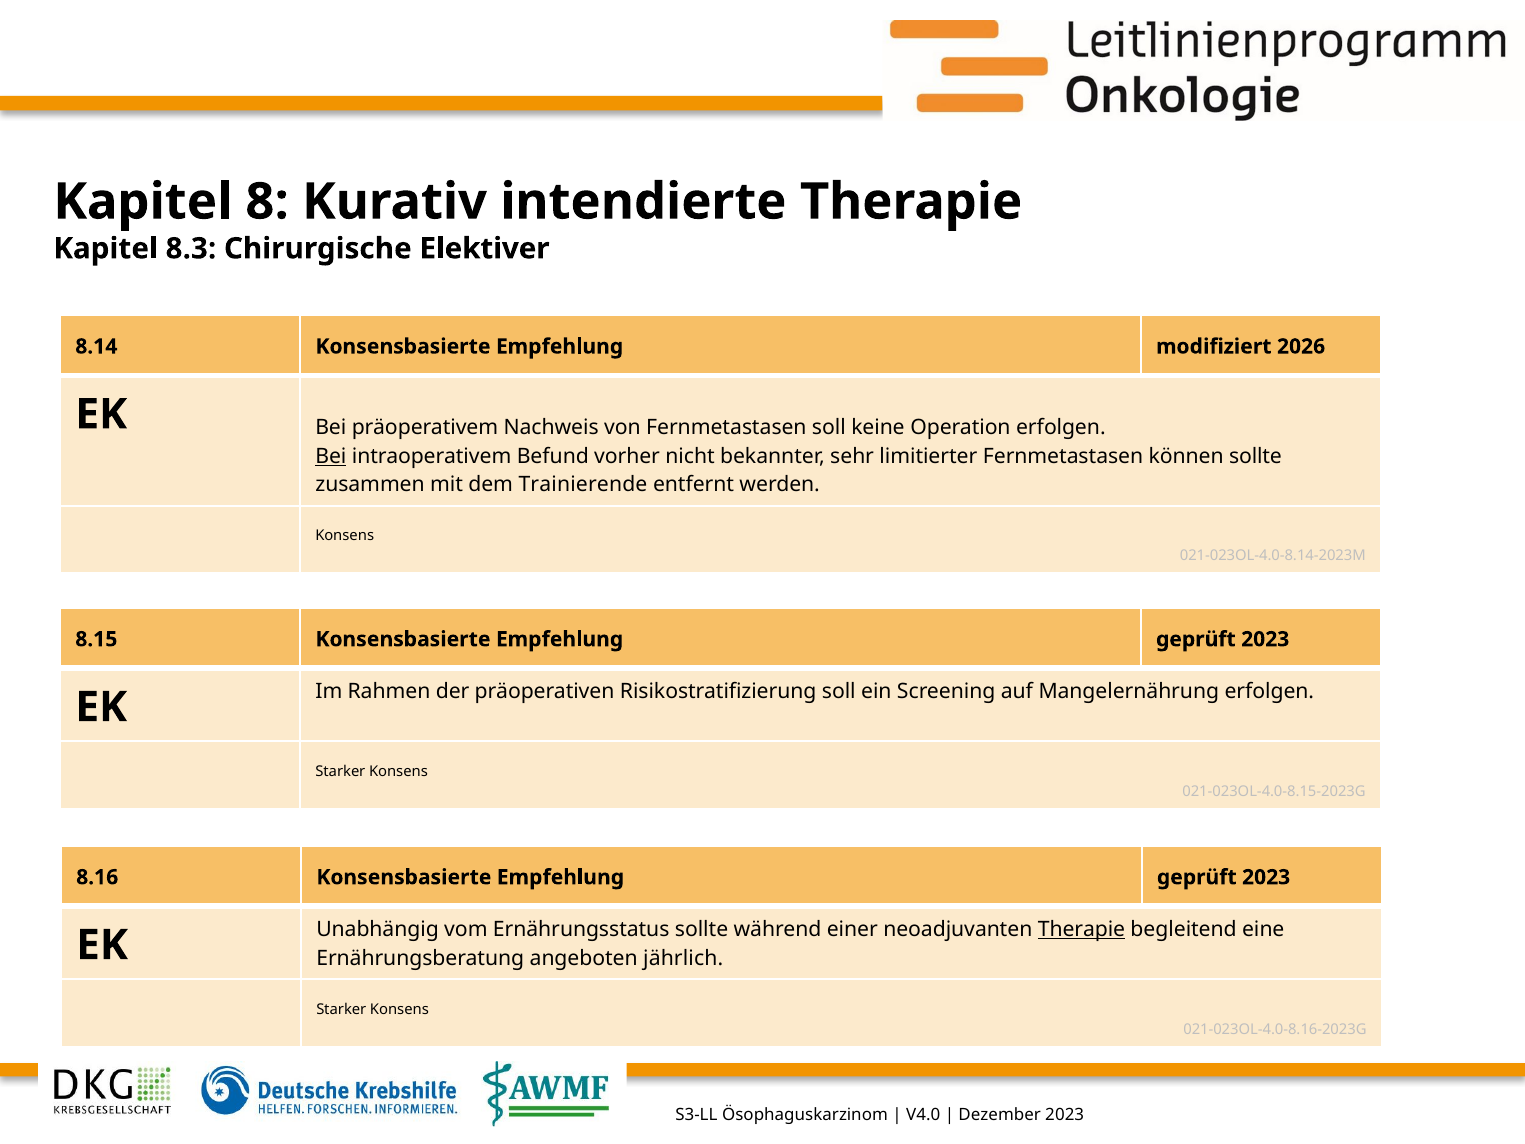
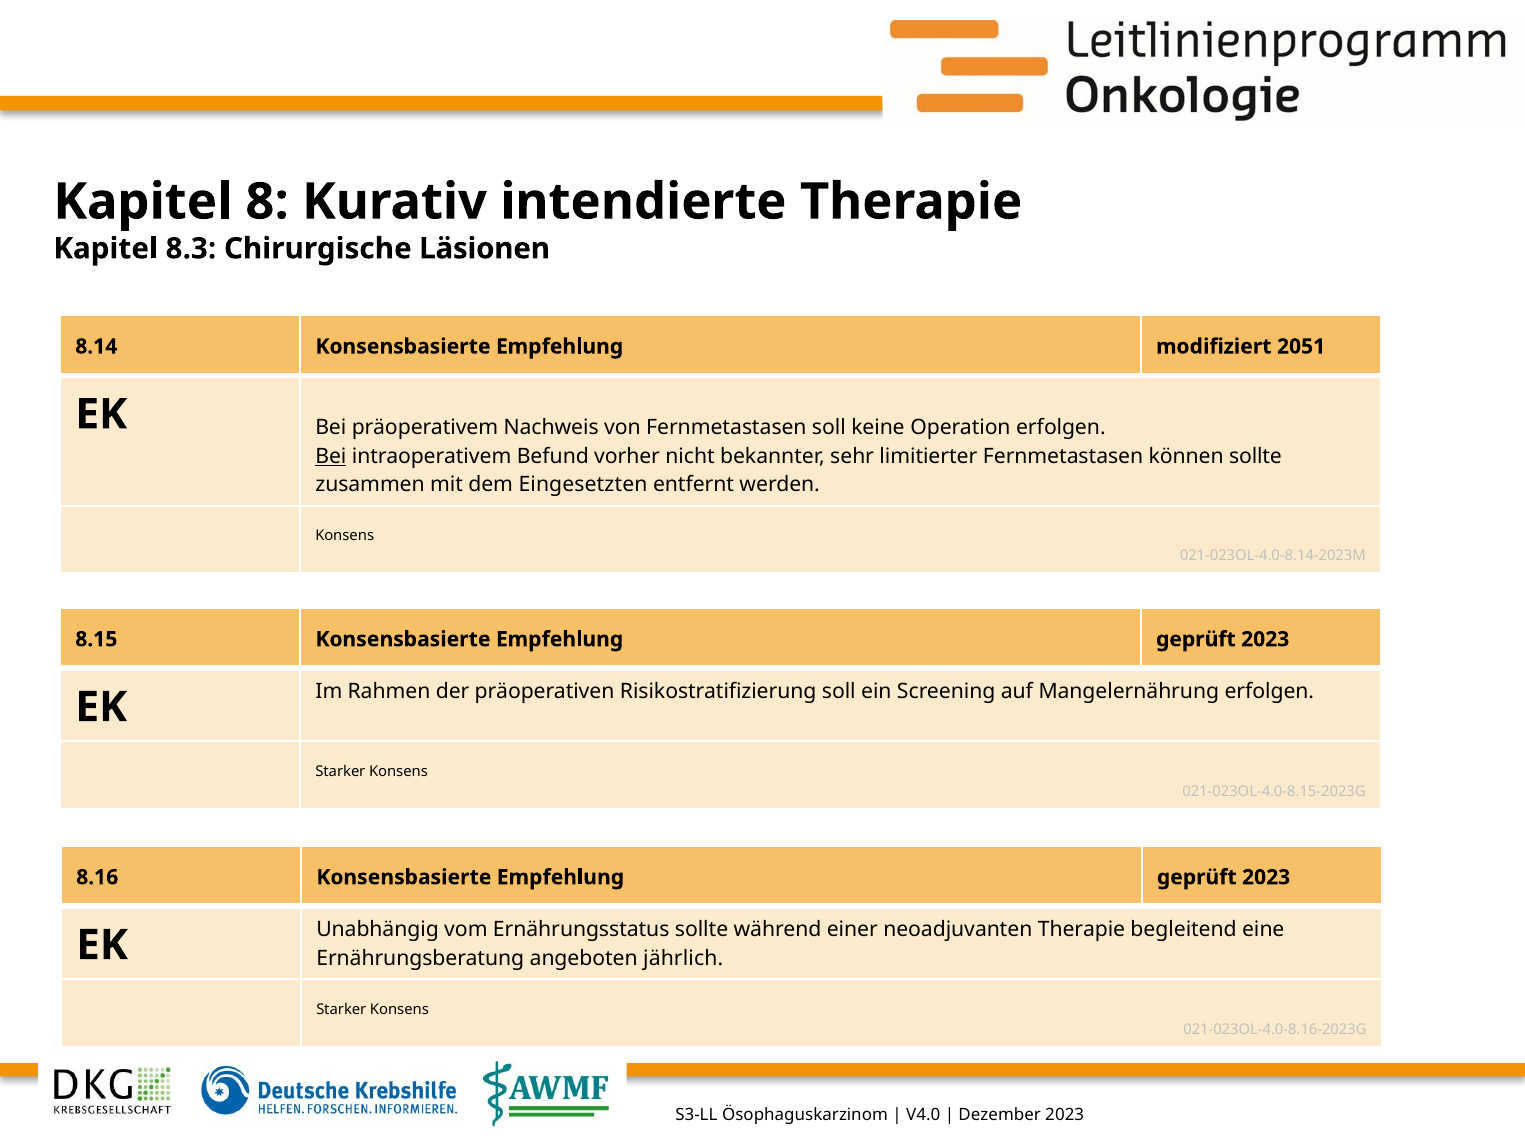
Elektiver: Elektiver -> Läsionen (485, 249)
2026: 2026 -> 2051 (1301, 346)
Trainierende: Trainierende -> Eingesetzten (583, 485)
Therapie underline: present -> none (1081, 929)
